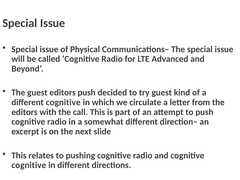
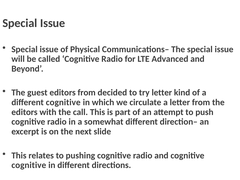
editors push: push -> from (87, 93)
try guest: guest -> letter (162, 93)
